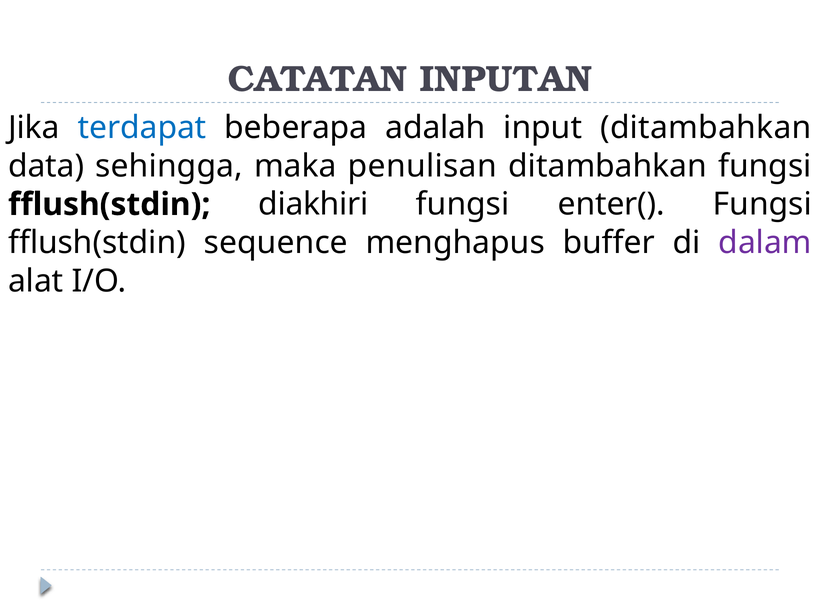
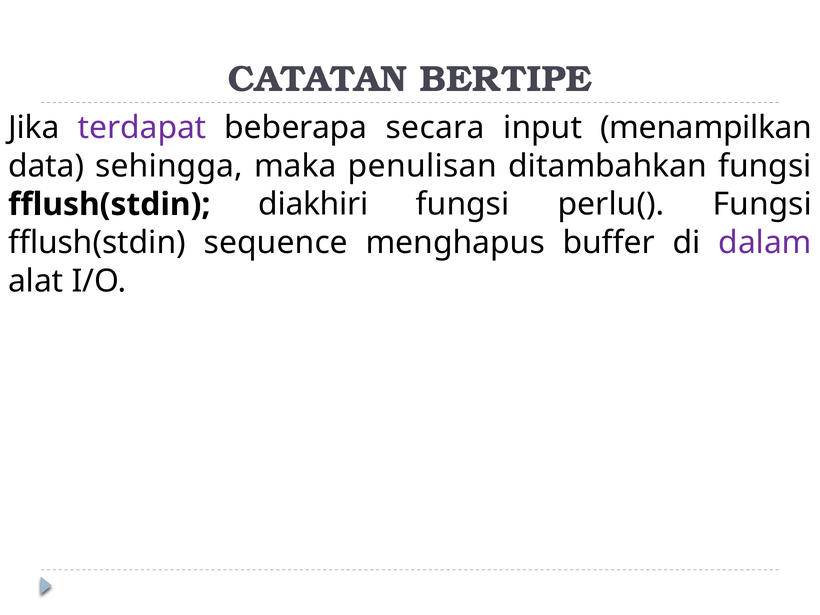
INPUTAN: INPUTAN -> BERTIPE (506, 79)
terdapat colour: blue -> purple (142, 128)
adalah: adalah -> secara (435, 128)
input ditambahkan: ditambahkan -> menampilkan (706, 128)
enter(: enter( -> perlu( (611, 204)
